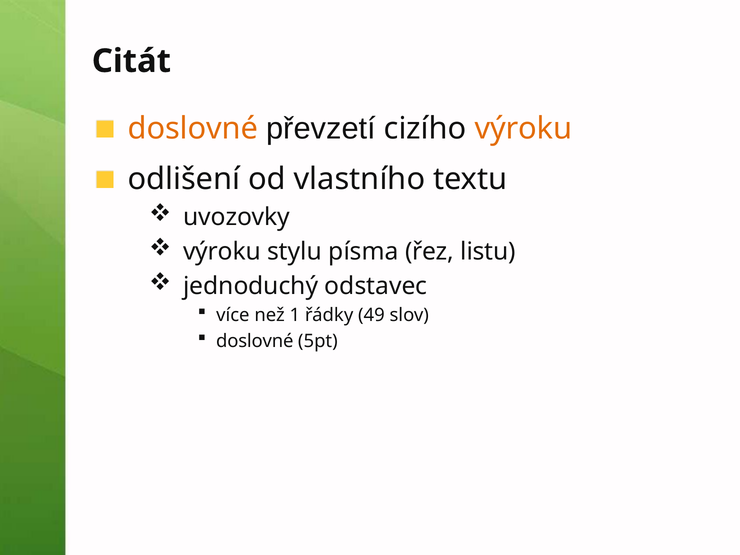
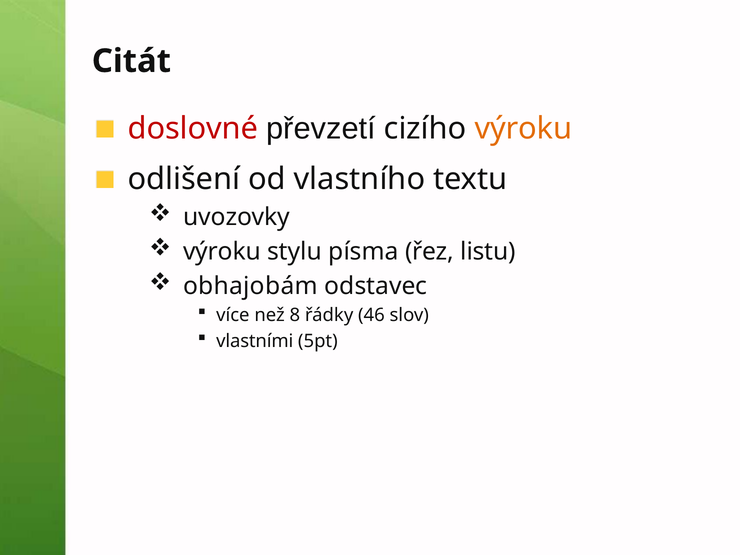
doslovné colour: orange -> red (193, 129)
jednoduchý: jednoduchý -> obhajobám (250, 286)
1: 1 -> 8 (295, 315)
49: 49 -> 46 (371, 315)
doslovné: doslovné -> vlastními (255, 341)
